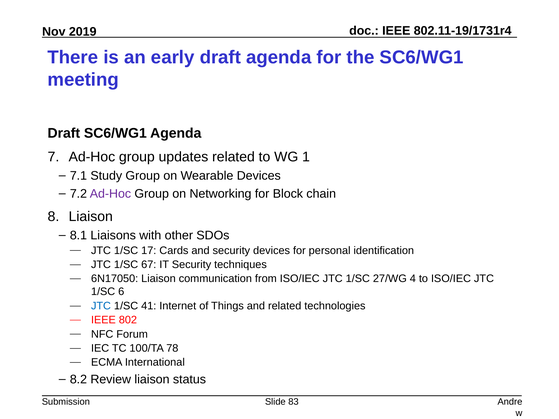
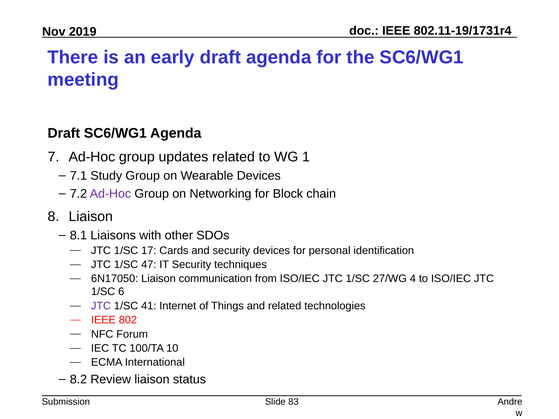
67: 67 -> 47 (149, 265)
JTC colour: blue -> purple (101, 306)
78: 78 -> 10 (172, 348)
